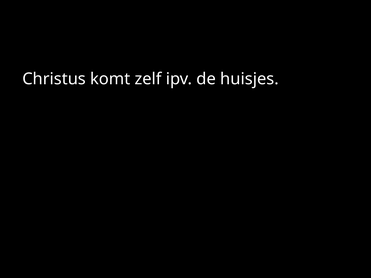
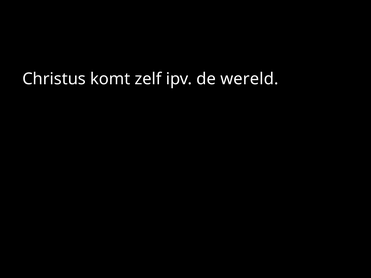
huisjes: huisjes -> wereld (249, 79)
